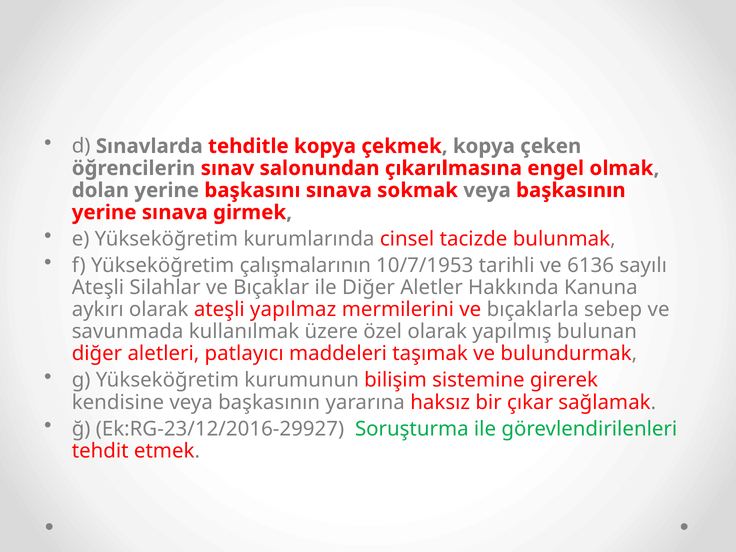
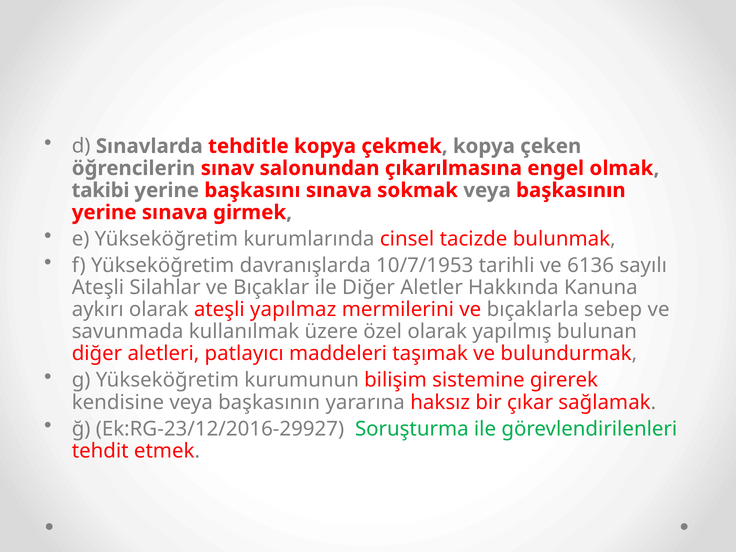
dolan: dolan -> takibi (101, 190)
çalışmalarının: çalışmalarının -> davranışlarda (305, 265)
